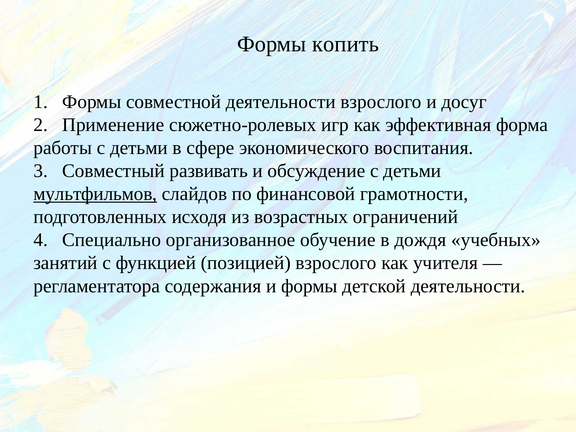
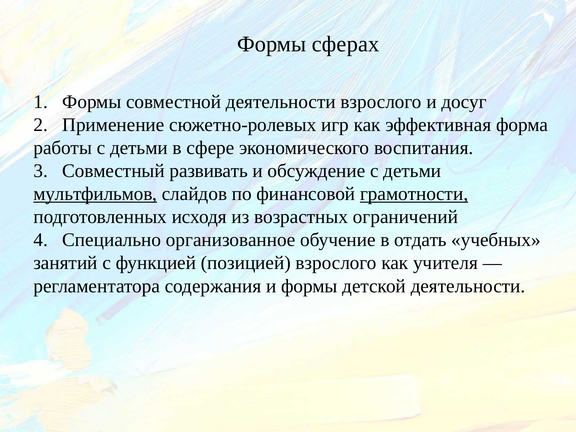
копить: копить -> сферах (346, 44)
грамотности underline: none -> present (414, 194)
дождя: дождя -> отдать (420, 240)
